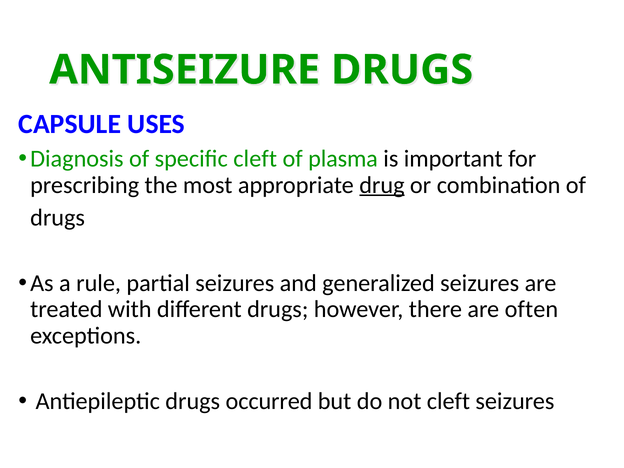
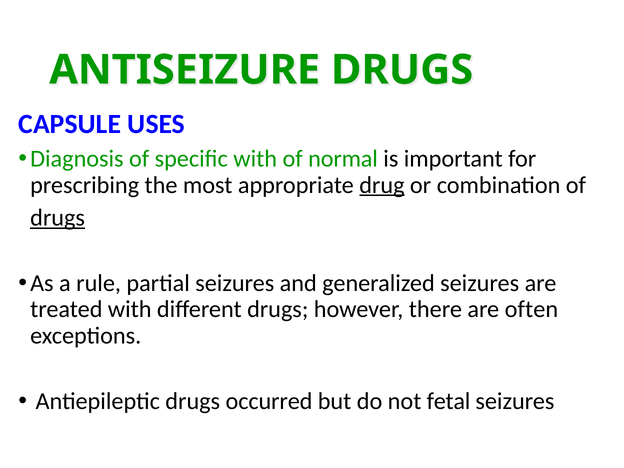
specific cleft: cleft -> with (255, 159)
plasma: plasma -> normal (343, 159)
drugs underline: none -> present (58, 218)
not cleft: cleft -> fetal (449, 401)
